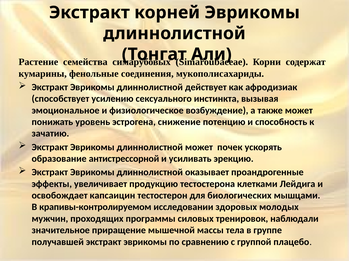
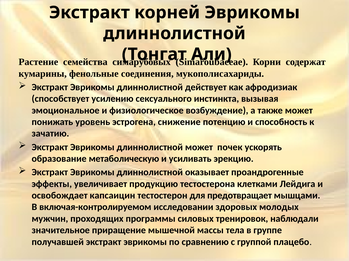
антистрессорной: антистрессорной -> метаболическую (124, 159)
биологических: биологических -> предотвращает (240, 196)
крапивы-контролируемом: крапивы-контролируемом -> включая-контролируемом (95, 208)
